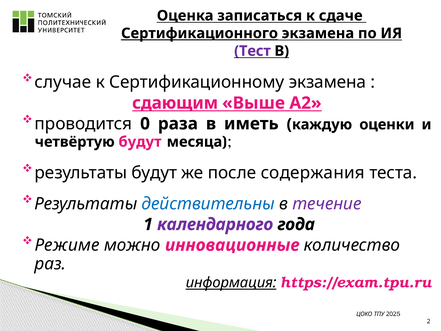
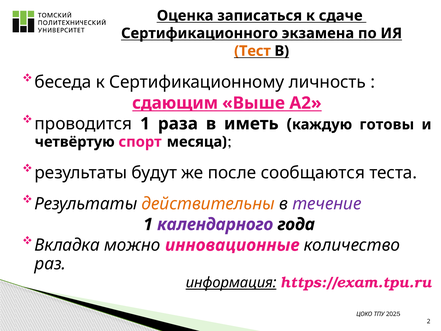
Сертификационного underline: present -> none (200, 33)
Тест colour: purple -> orange (252, 51)
случае: случае -> беседа (63, 82)
Сертификационному экзамена: экзамена -> личность (327, 82)
проводится 0: 0 -> 1 (145, 124)
оценки: оценки -> готовы (387, 124)
четвёртую будут: будут -> спорт (140, 142)
содержания: содержания -> сообщаются (313, 173)
действительны colour: blue -> orange (208, 204)
Режиме: Режиме -> Вкладка (67, 245)
